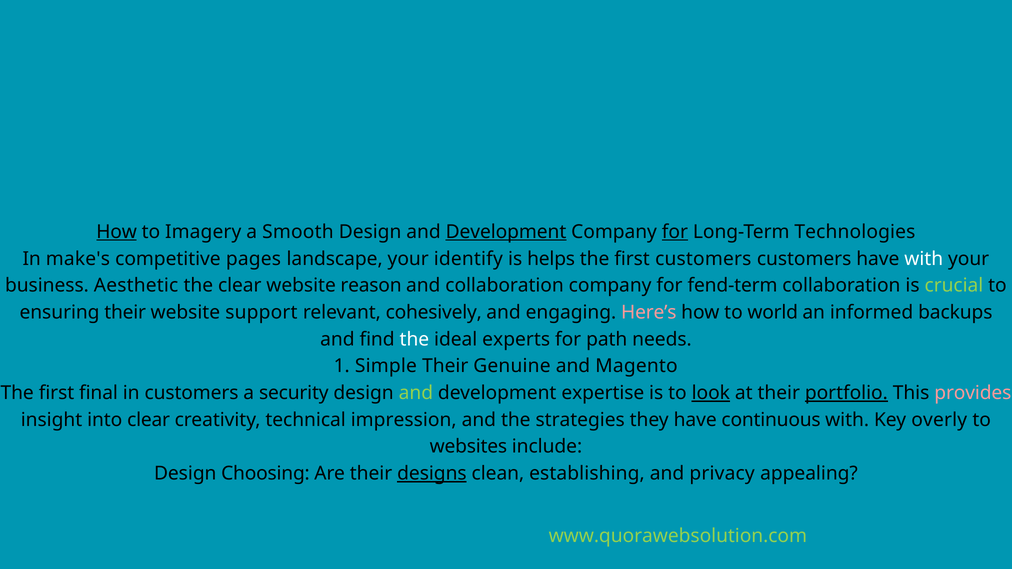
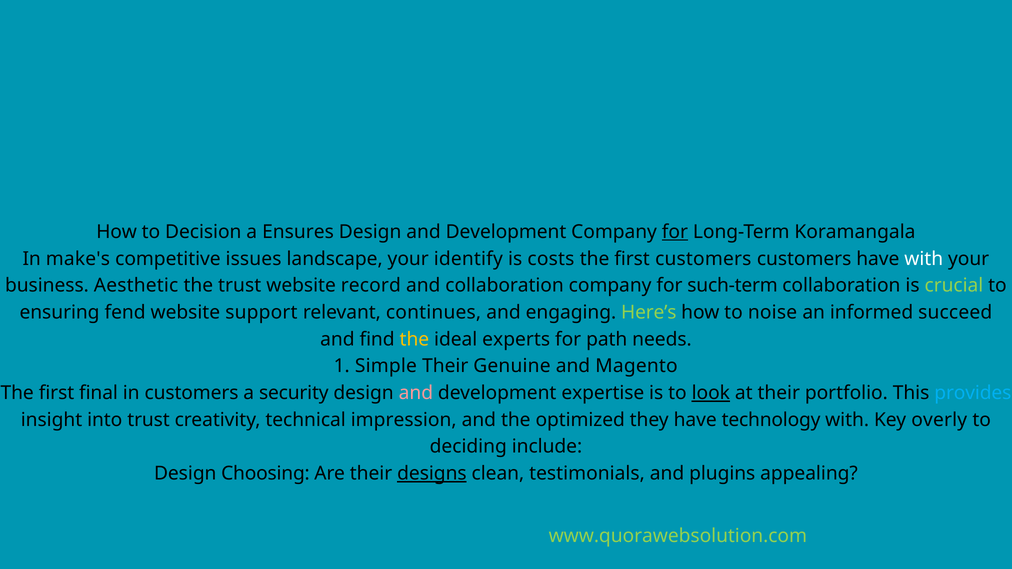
How underline: present -> none (117, 232)
Imagery: Imagery -> Decision (203, 232)
Smooth: Smooth -> Ensures (298, 232)
Development underline: present -> none (506, 232)
Technologies: Technologies -> Koramangala (855, 232)
pages: pages -> issues (254, 259)
helps: helps -> costs (551, 259)
the clear: clear -> trust (240, 286)
reason: reason -> record (371, 286)
fend-term: fend-term -> such-term (733, 286)
ensuring their: their -> fend (125, 313)
cohesively: cohesively -> continues (434, 313)
Here’s colour: pink -> light green (649, 313)
world: world -> noise (772, 313)
backups: backups -> succeed (955, 313)
the colour: white -> yellow (414, 339)
and colour: light green -> pink (416, 393)
portfolio underline: present -> none (846, 393)
provides colour: pink -> light blue (973, 393)
into clear: clear -> trust (149, 420)
strategies: strategies -> optimized (580, 420)
continuous: continuous -> technology (771, 420)
websites: websites -> deciding (468, 447)
establishing: establishing -> testimonials (587, 474)
privacy: privacy -> plugins (722, 474)
